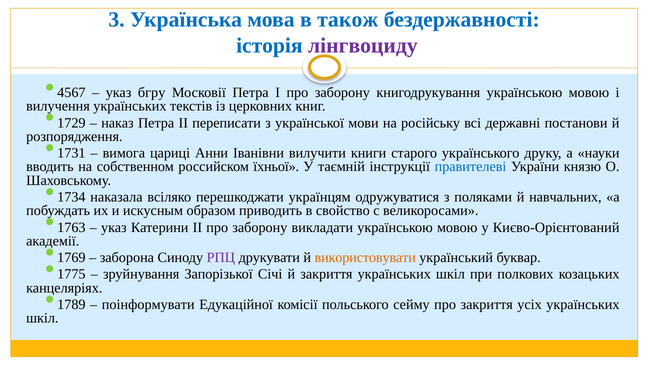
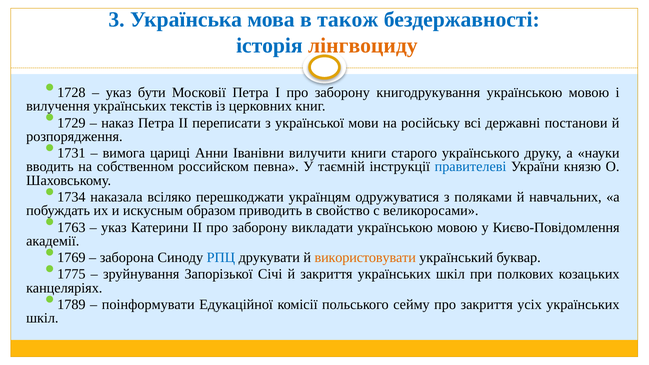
лінгвоциду colour: purple -> orange (363, 46)
4567: 4567 -> 1728 (71, 93)
бгру: бгру -> бути (152, 93)
їхньої: їхньої -> певна (276, 167)
Києво-Орієнтований: Києво-Орієнтований -> Києво-Повідомлення (556, 227)
РПЦ colour: purple -> blue (221, 258)
